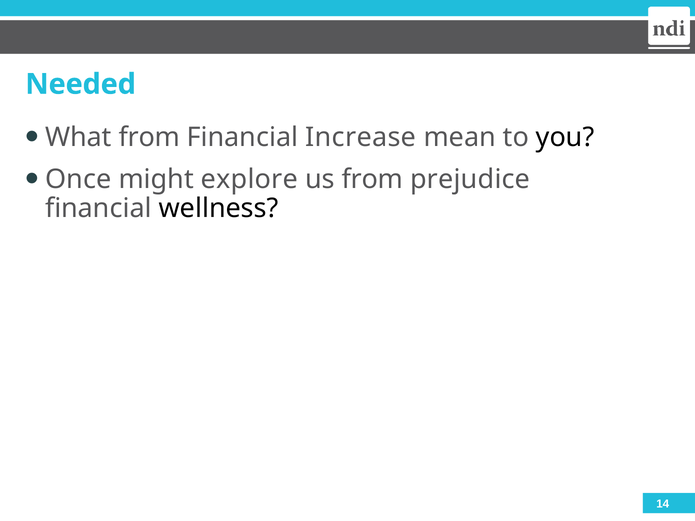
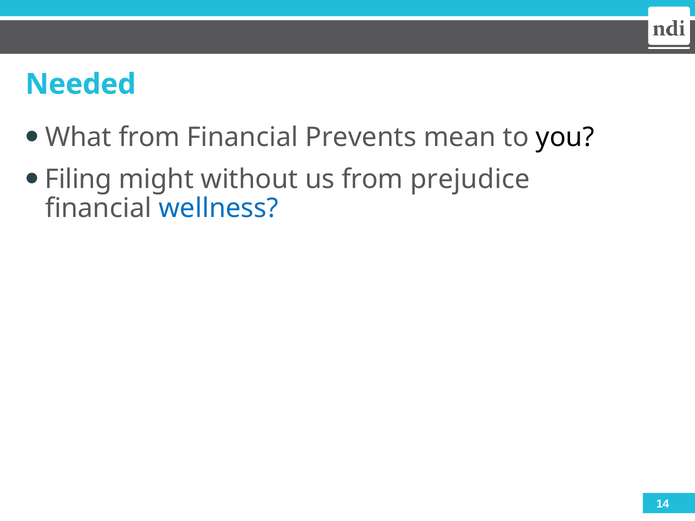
Increase: Increase -> Prevents (361, 137)
Once: Once -> Filing (78, 179)
explore: explore -> without (249, 179)
wellness colour: black -> blue (219, 209)
